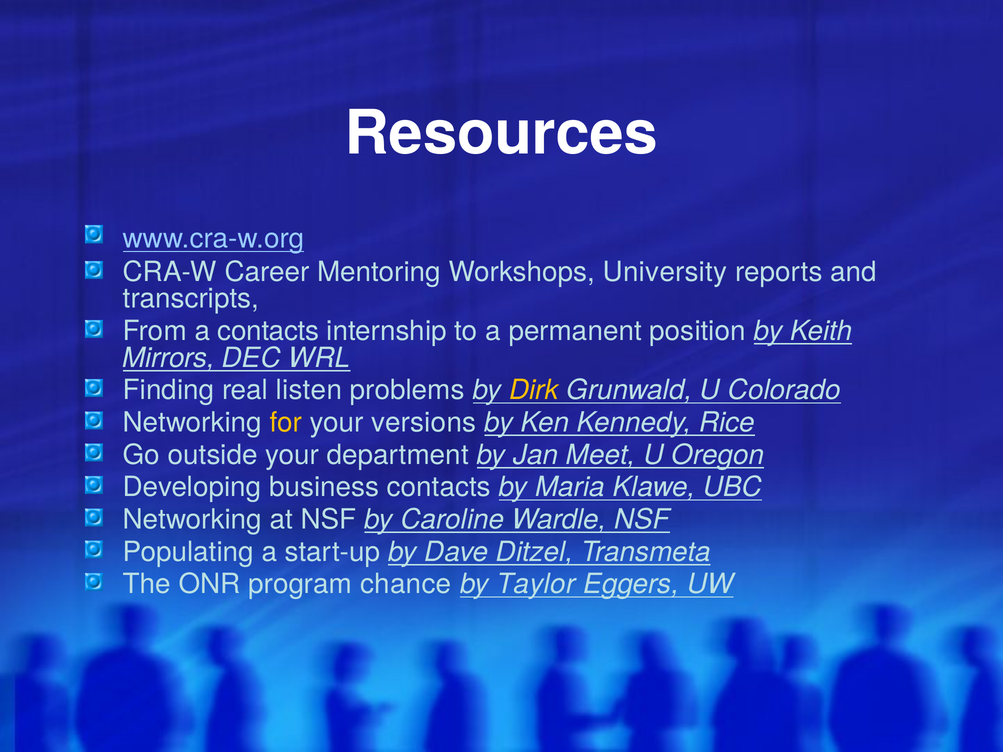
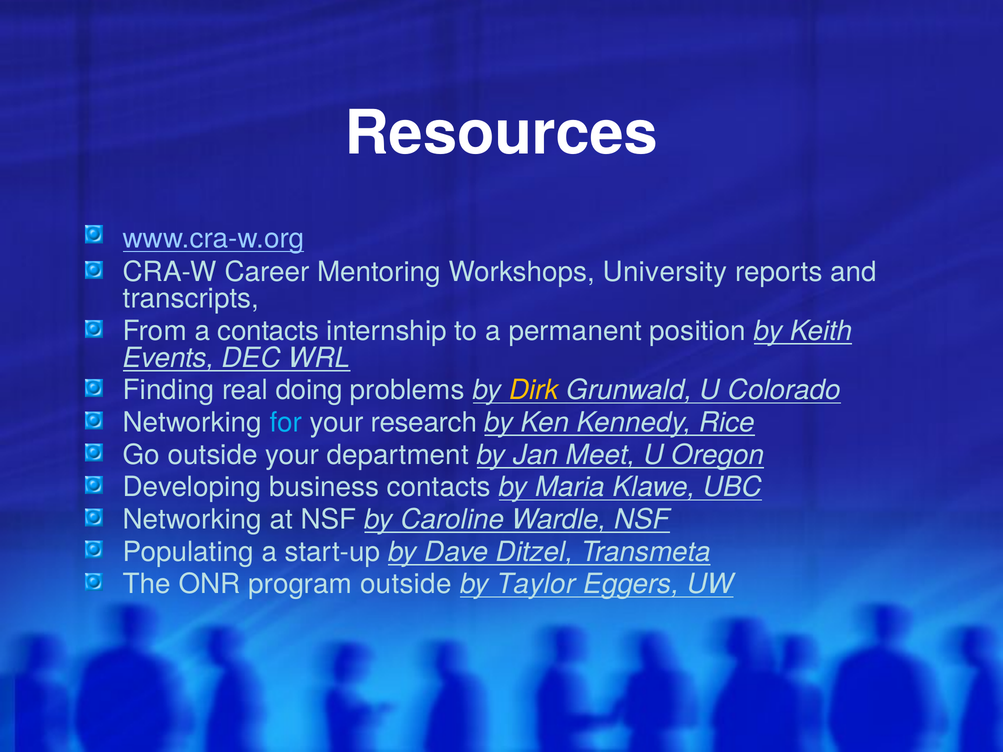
Mirrors: Mirrors -> Events (169, 358)
listen: listen -> doing (309, 390)
for colour: yellow -> light blue (286, 423)
versions: versions -> research (424, 423)
program chance: chance -> outside (406, 584)
